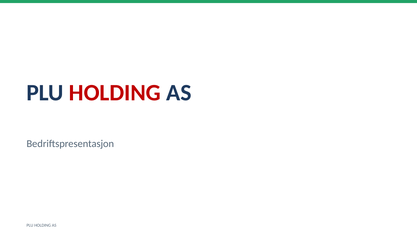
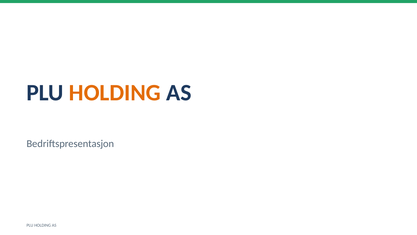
HOLDING colour: red -> orange (115, 92)
